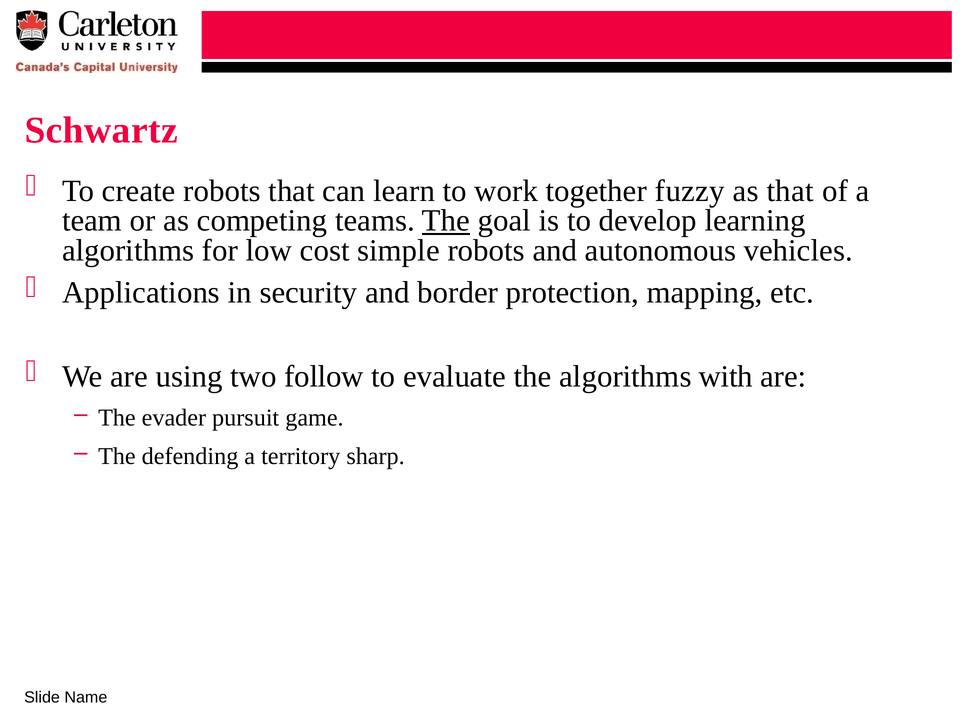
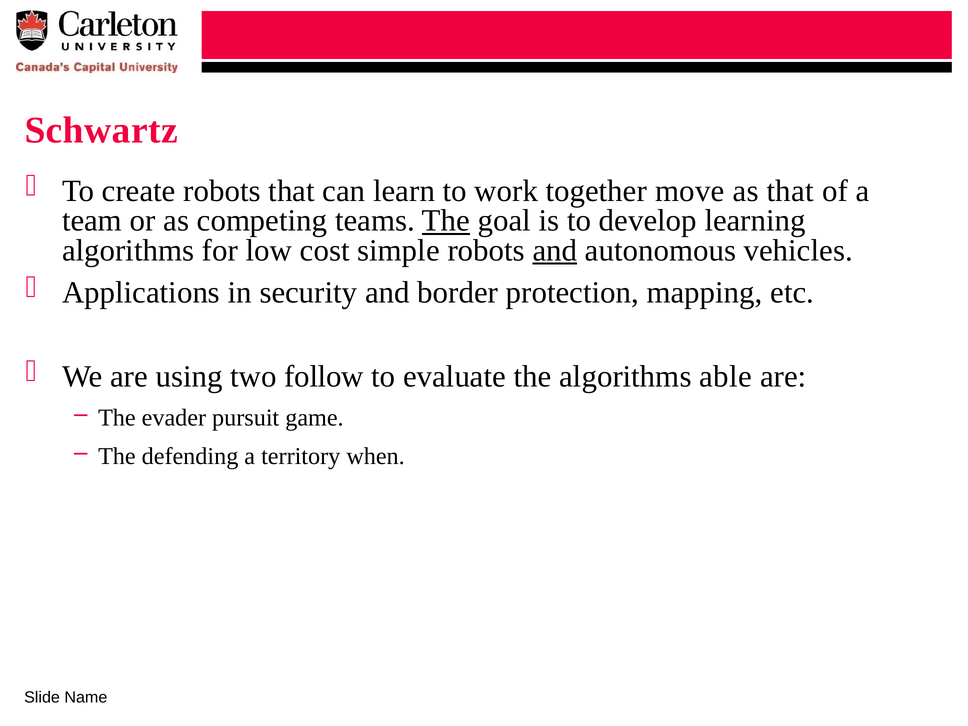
fuzzy: fuzzy -> move (690, 191)
and underline: none -> present (555, 250)
with: with -> able (726, 376)
sharp: sharp -> when (376, 456)
